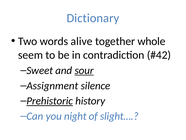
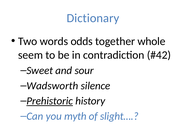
alive: alive -> odds (82, 41)
sour underline: present -> none (84, 70)
Assignment: Assignment -> Wadsworth (52, 85)
night: night -> myth (75, 116)
